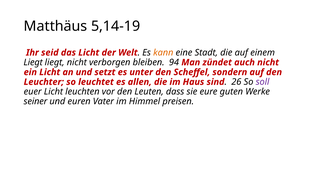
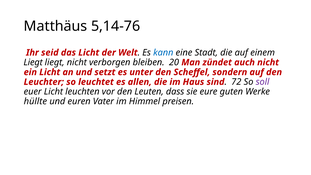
5,14-19: 5,14-19 -> 5,14-76 (116, 26)
kann colour: orange -> blue (163, 53)
94: 94 -> 20 (174, 62)
26: 26 -> 72 (236, 82)
seiner: seiner -> hüllte (35, 101)
